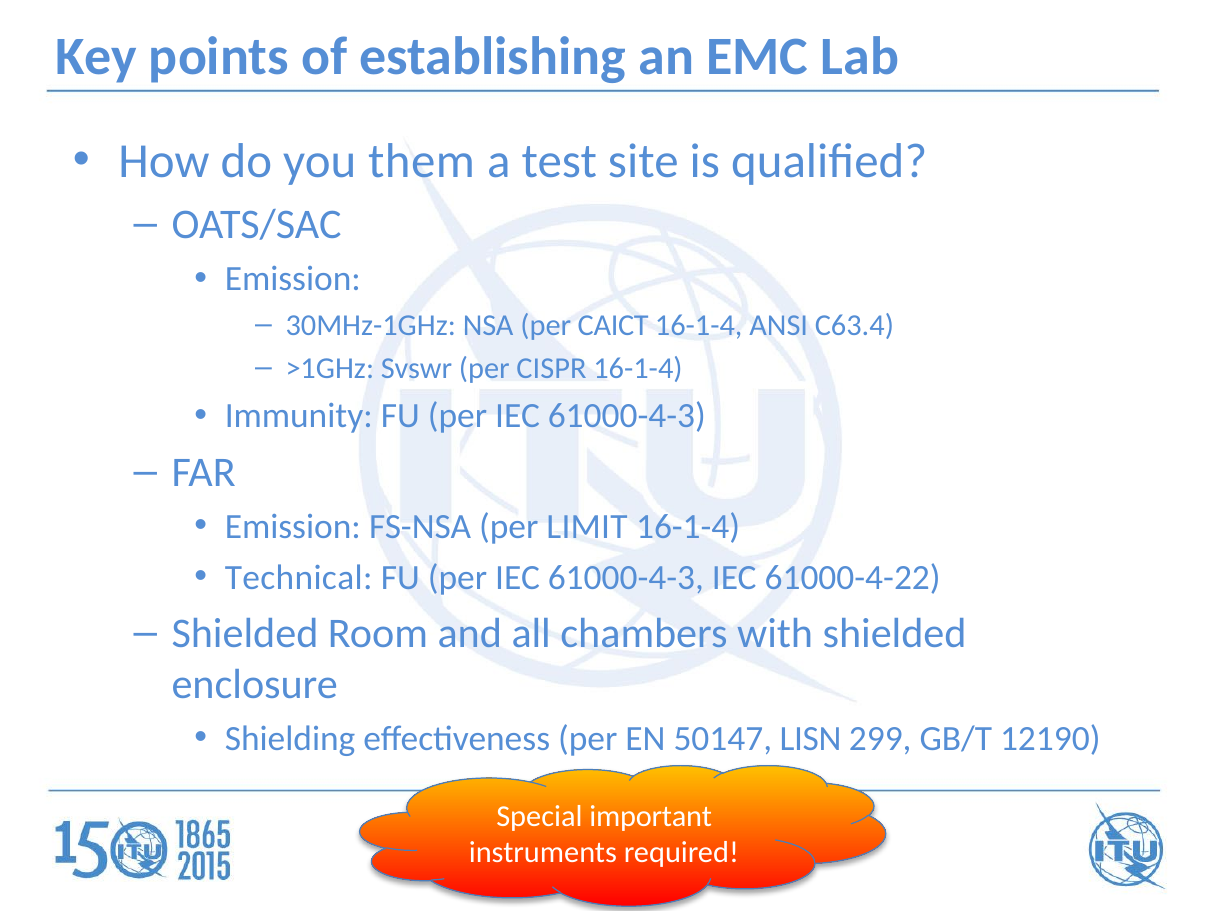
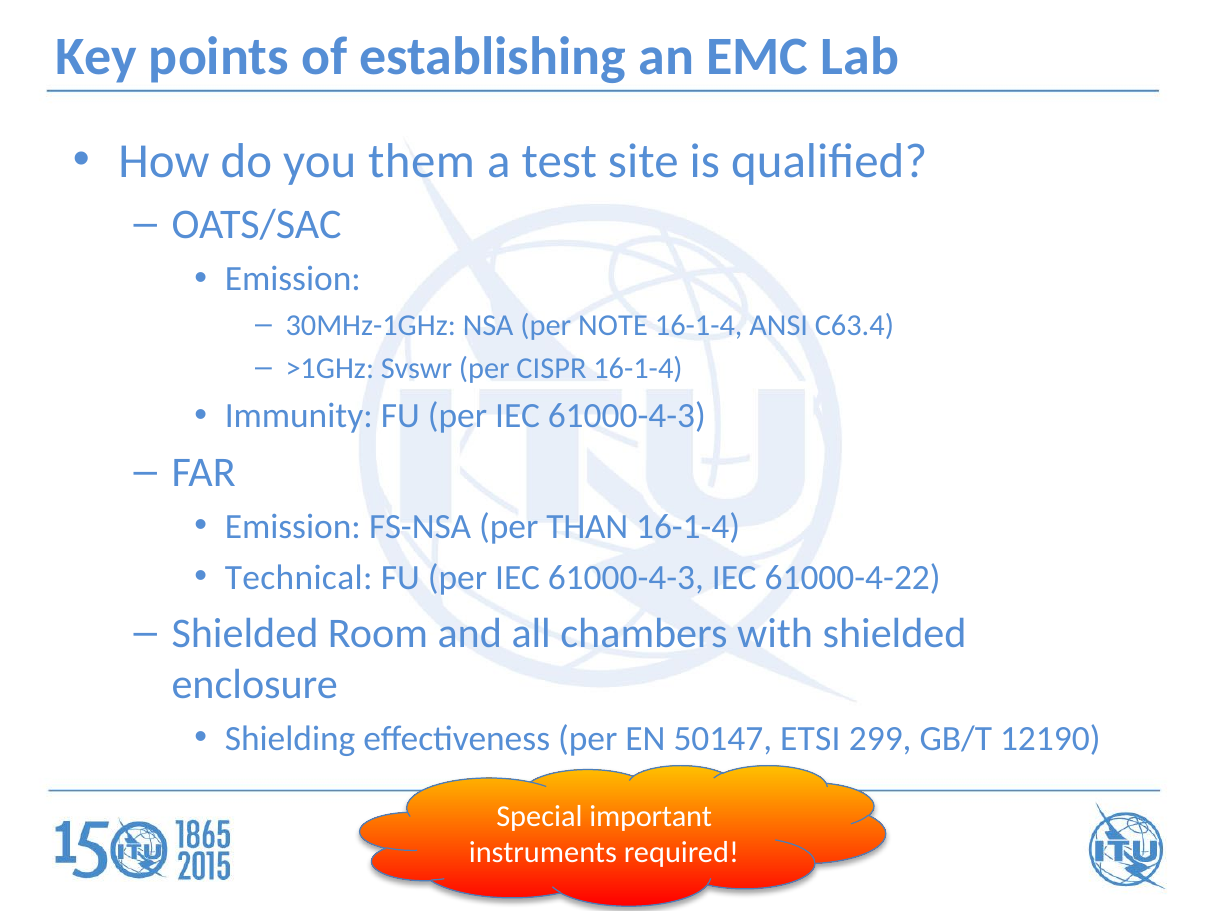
CAICT: CAICT -> NOTE (613, 325)
LIMIT: LIMIT -> THAN (587, 527)
LISN: LISN -> ETSI (810, 739)
